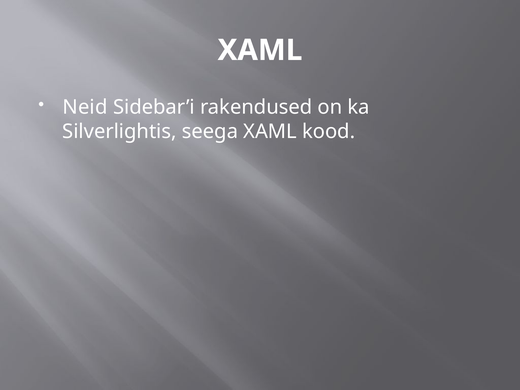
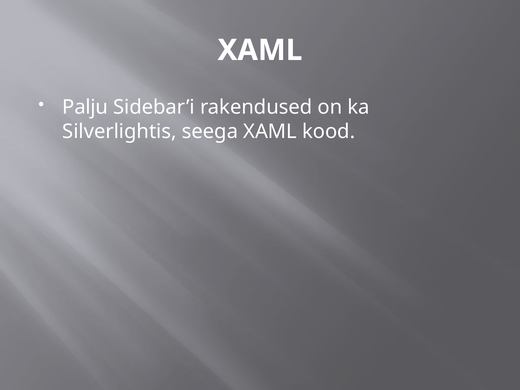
Neid: Neid -> Palju (85, 107)
